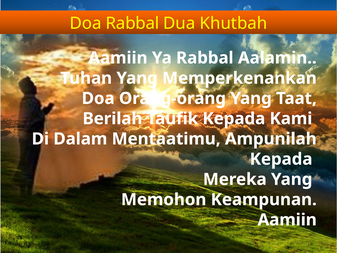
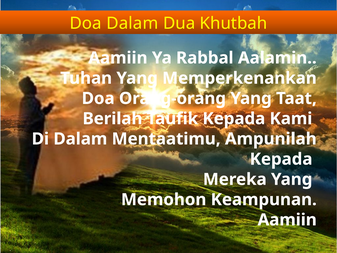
Doa Rabbal: Rabbal -> Dalam (132, 23)
